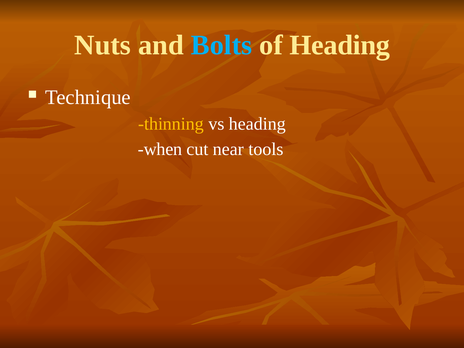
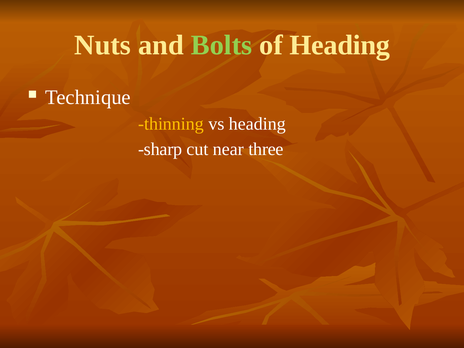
Bolts colour: light blue -> light green (222, 45)
when: when -> sharp (160, 149)
tools: tools -> three (266, 149)
